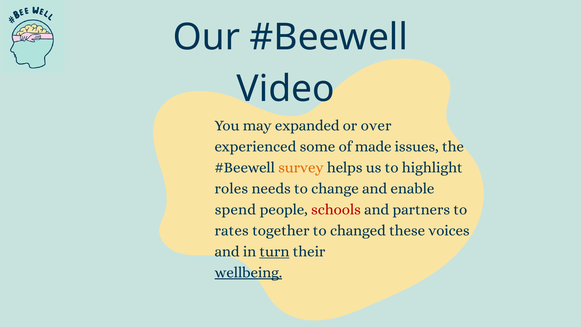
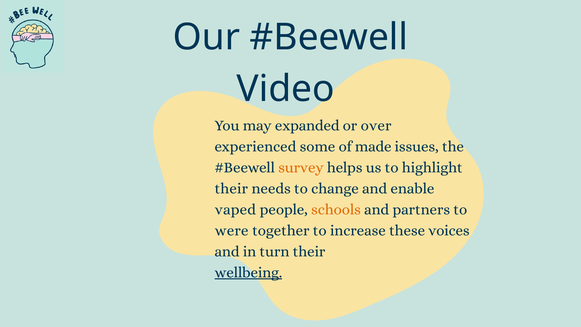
roles: roles -> their (231, 188)
spend: spend -> vaped (235, 209)
schools colour: red -> orange (336, 209)
rates: rates -> were (232, 230)
changed: changed -> increase (358, 230)
turn underline: present -> none (274, 251)
